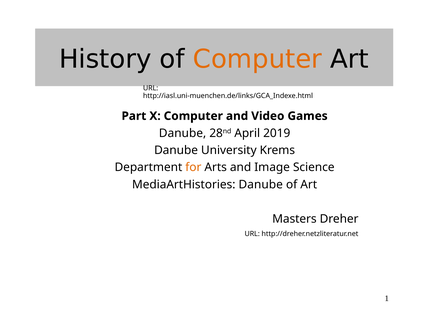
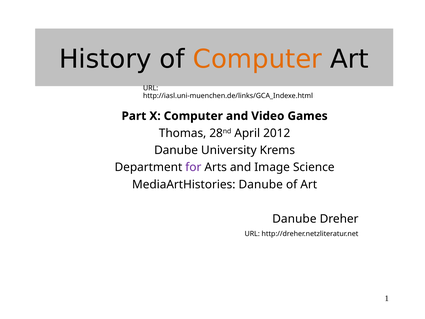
Danube: Danube -> Thomas (183, 133)
2019: 2019 -> 2012 (277, 133)
for colour: orange -> purple (193, 167)
Masters: Masters -> Danube (294, 219)
